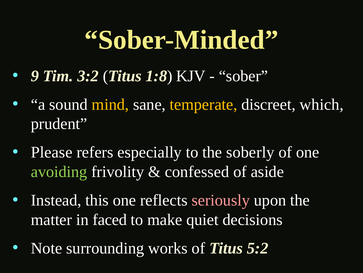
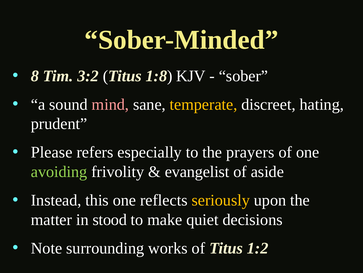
9: 9 -> 8 (35, 76)
mind colour: yellow -> pink (110, 104)
which: which -> hating (322, 104)
soberly: soberly -> prayers (250, 152)
confessed: confessed -> evangelist (197, 171)
seriously colour: pink -> yellow (221, 200)
faced: faced -> stood (110, 219)
5:2: 5:2 -> 1:2 (258, 248)
